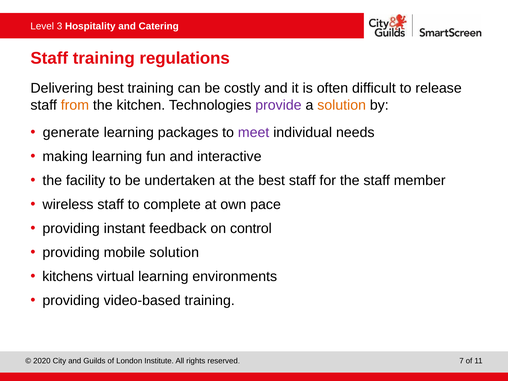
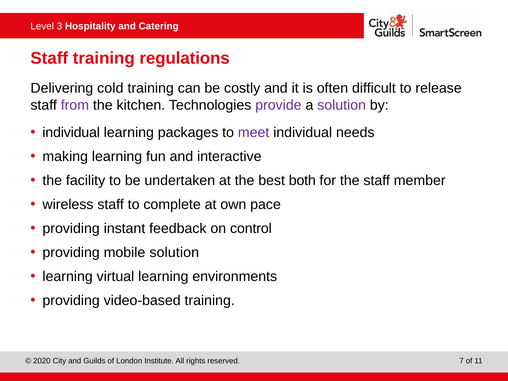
Delivering best: best -> cold (110, 88)
from colour: orange -> purple (75, 105)
solution colour: orange -> purple (342, 105)
generate: generate -> individual (71, 133)
best staff: staff -> both (302, 181)
kitchens: kitchens -> learning (68, 277)
